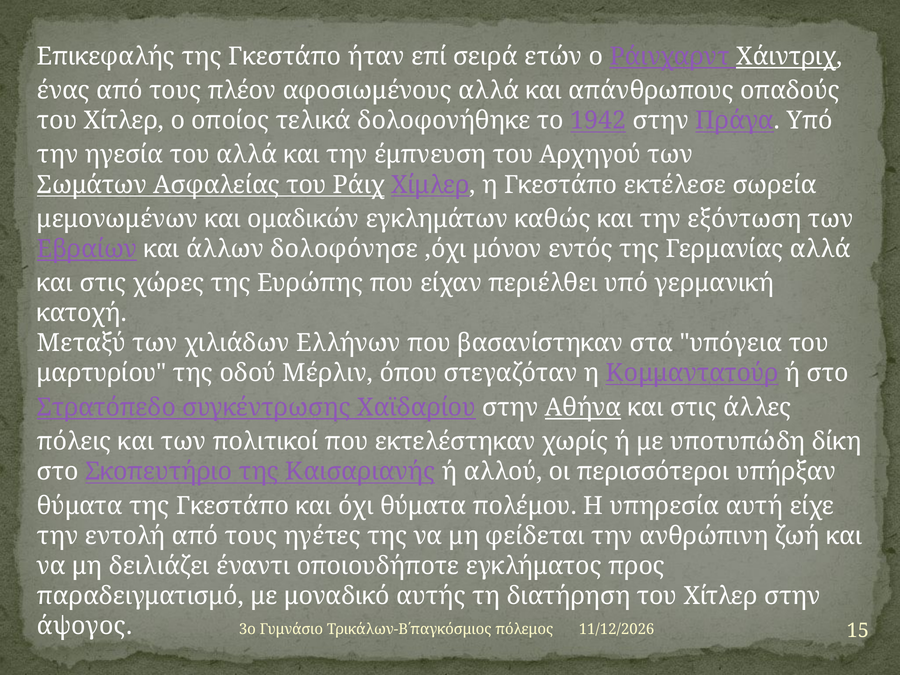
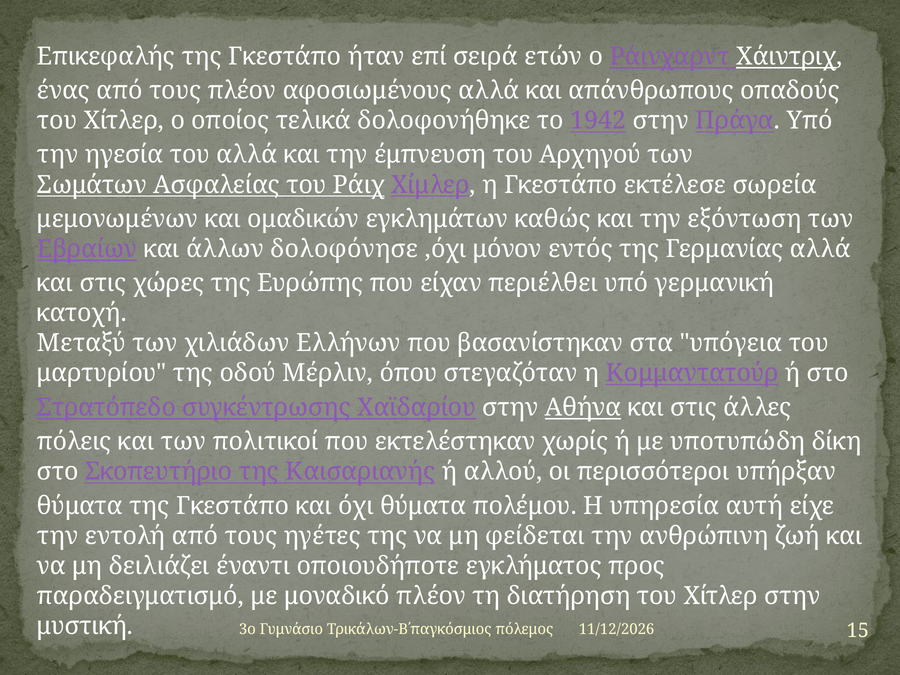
μοναδικό αυτής: αυτής -> πλέον (431, 596)
άψογος: άψογος -> μυστική (85, 626)
